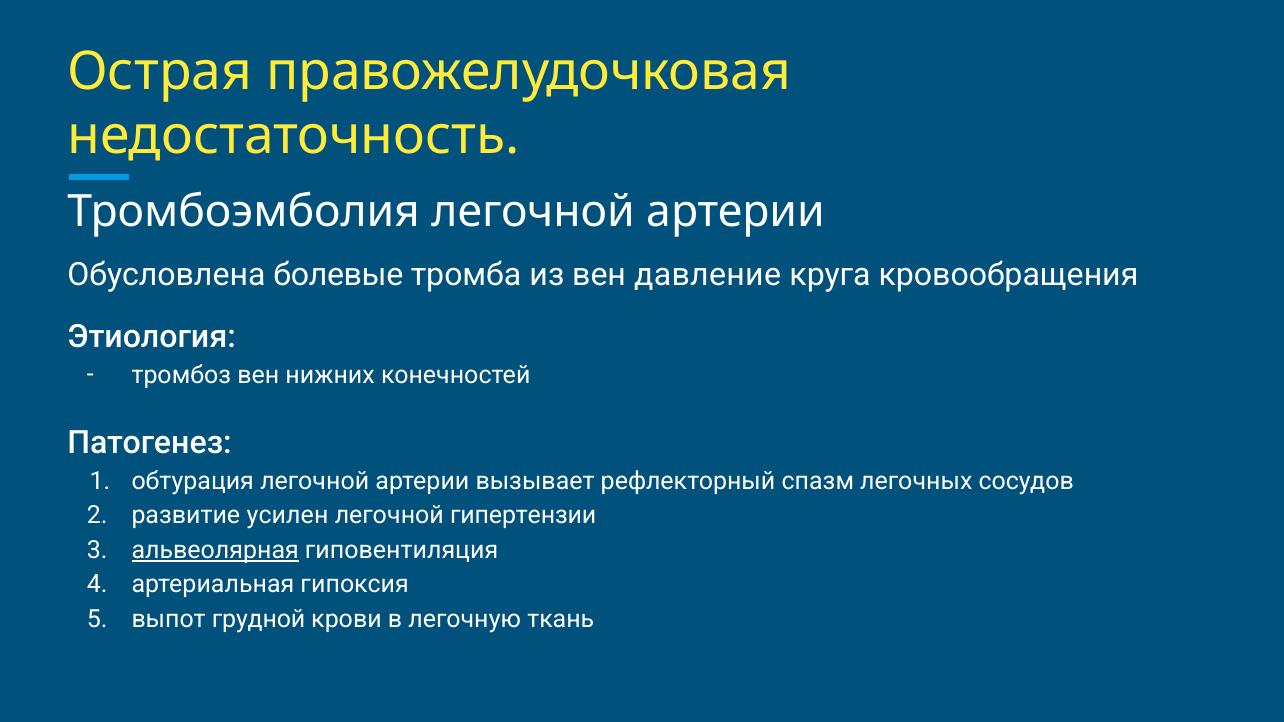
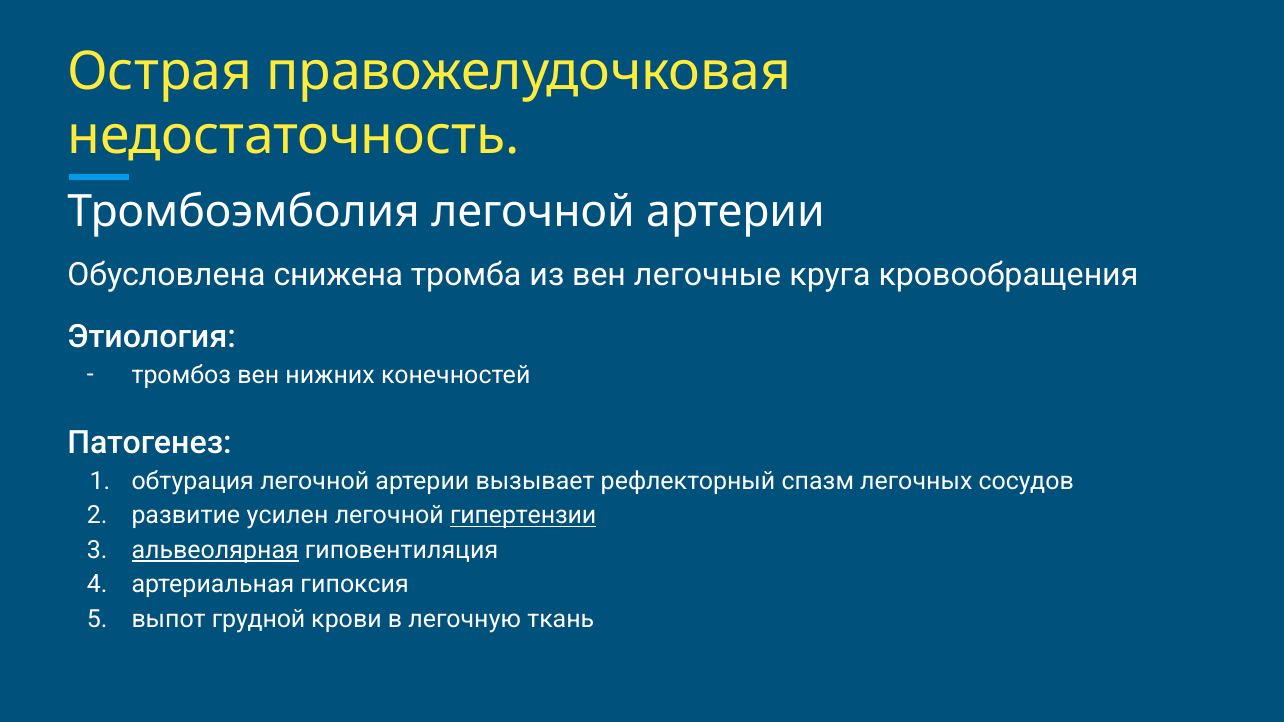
болевые: болевые -> снижена (338, 275)
давление: давление -> легочные (708, 275)
гипертензии underline: none -> present (523, 516)
